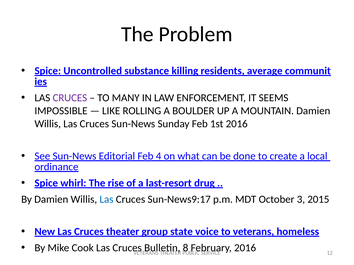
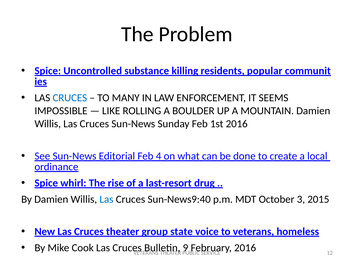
average: average -> popular (265, 71)
CRUCES colour: purple -> blue (70, 98)
Sun-News9:17: Sun-News9:17 -> Sun-News9:40 (179, 200)
8: 8 -> 9 (186, 248)
